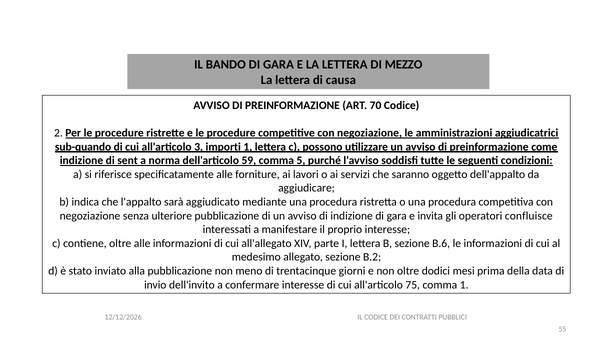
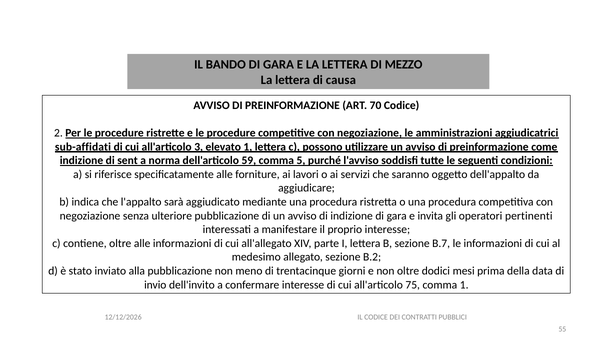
sub-quando: sub-quando -> sub-affidati (83, 147)
importi: importi -> elevato (223, 147)
confluisce: confluisce -> pertinenti (529, 216)
B.6: B.6 -> B.7 (441, 243)
